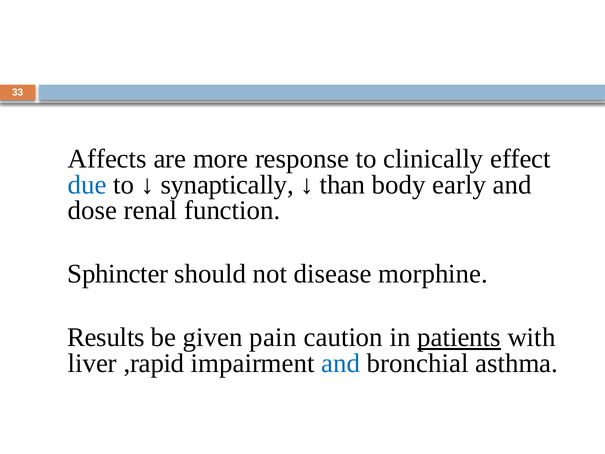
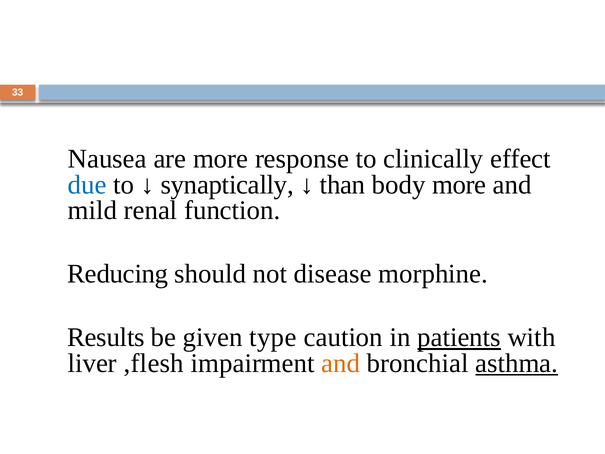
Affects: Affects -> Nausea (107, 159)
body early: early -> more (459, 185)
dose: dose -> mild (92, 210)
Sphincter: Sphincter -> Reducing (118, 274)
pain: pain -> type (273, 337)
,rapid: ,rapid -> ,flesh (154, 363)
and colour: blue -> orange (341, 363)
asthma underline: none -> present (517, 363)
